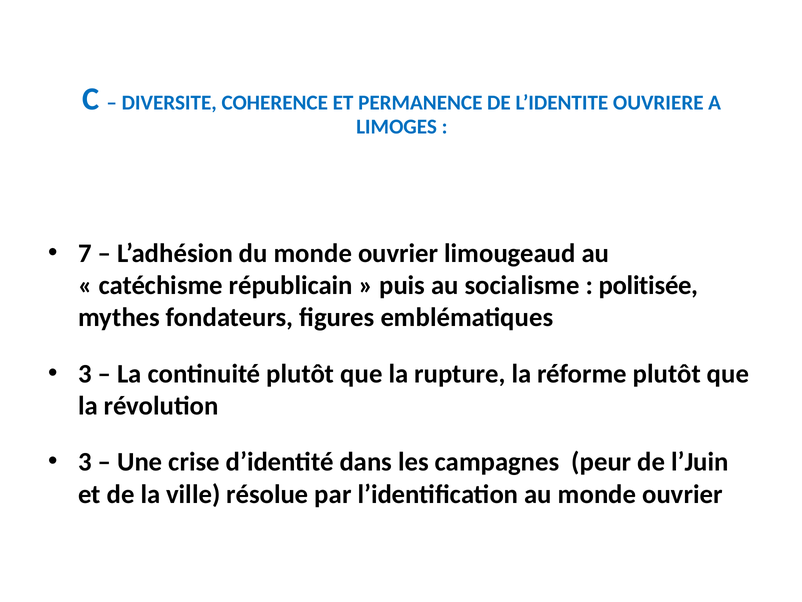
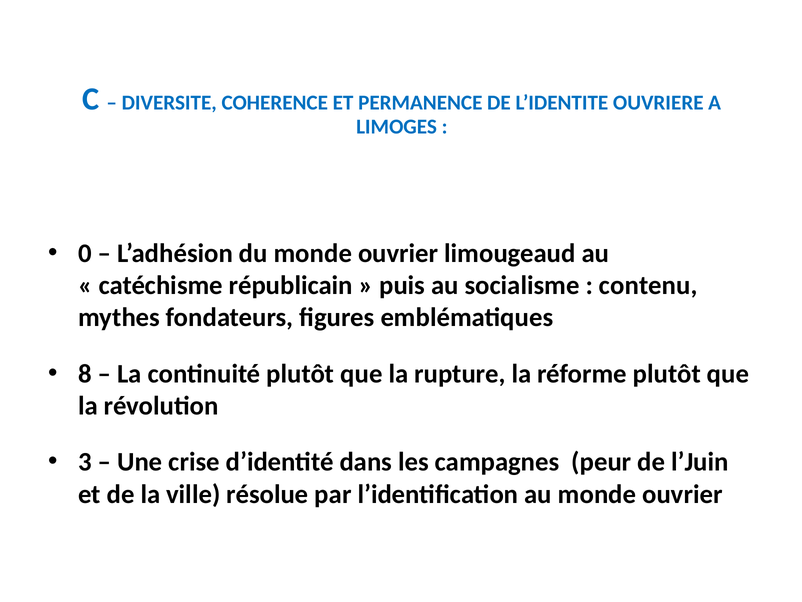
7: 7 -> 0 (85, 253)
politisée: politisée -> contenu (648, 285)
3: 3 -> 8 (85, 374)
